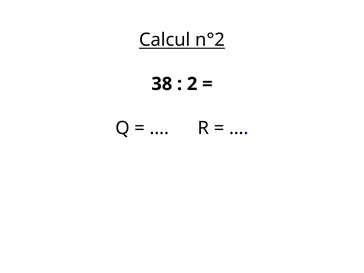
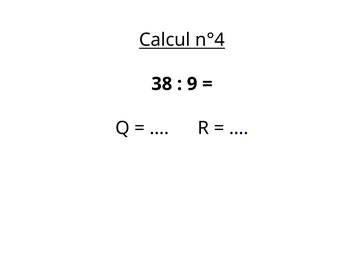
n°2: n°2 -> n°4 (210, 40)
2: 2 -> 9 (192, 84)
